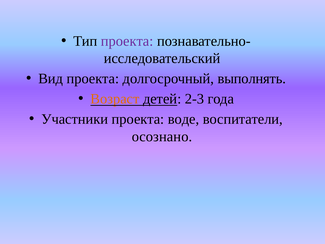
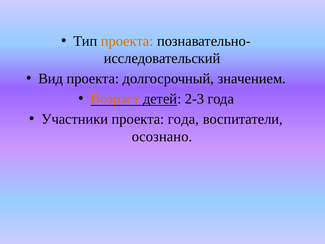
проекта colour: purple -> orange (127, 41)
выполнять: выполнять -> значением (252, 79)
проекта воде: воде -> года (183, 119)
